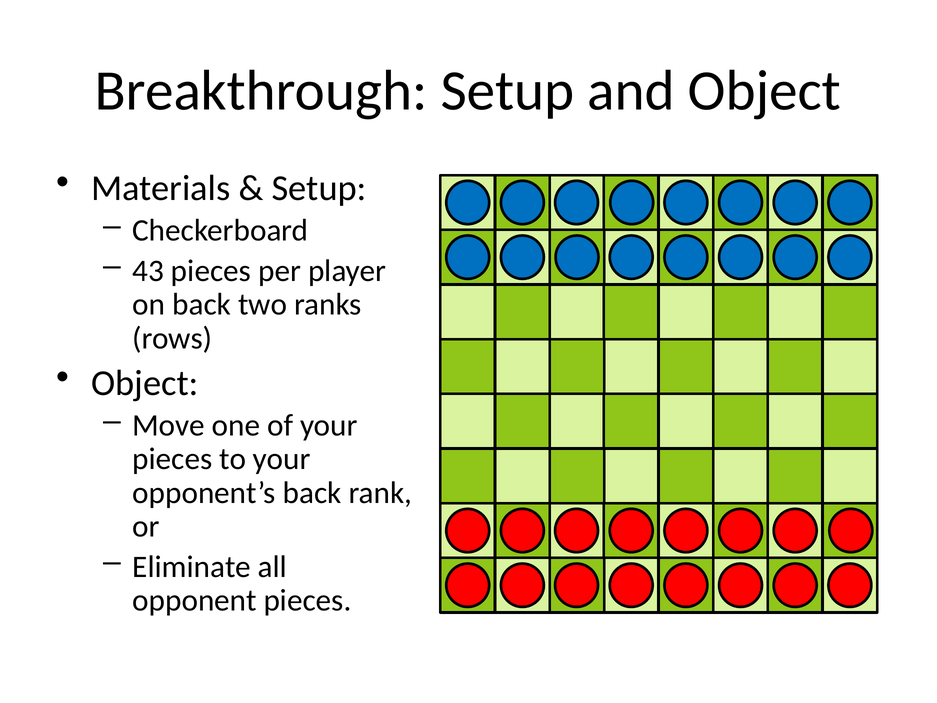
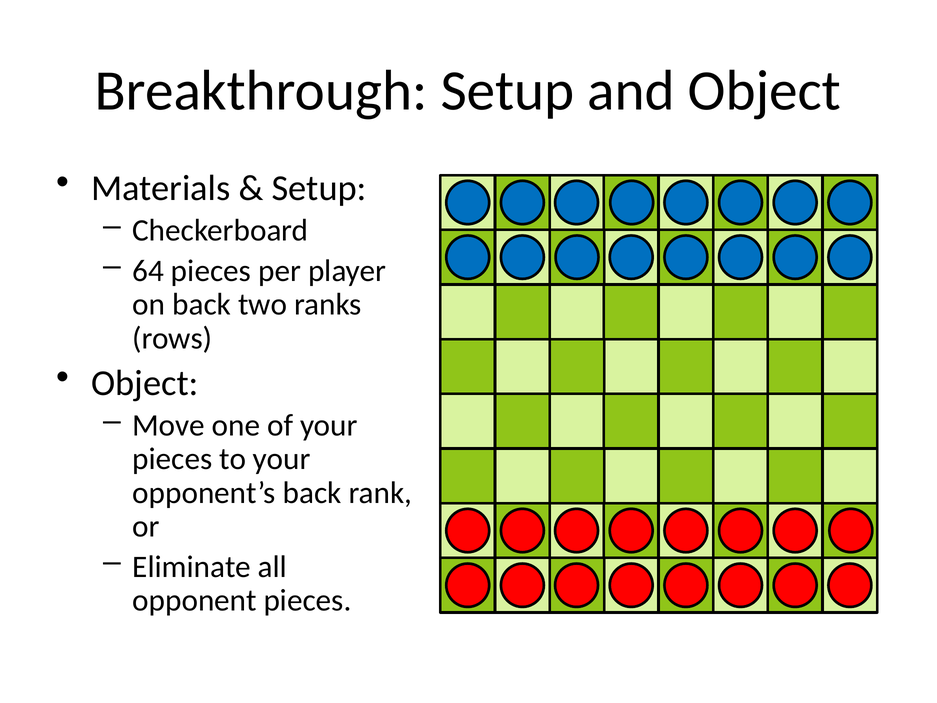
43: 43 -> 64 (148, 271)
